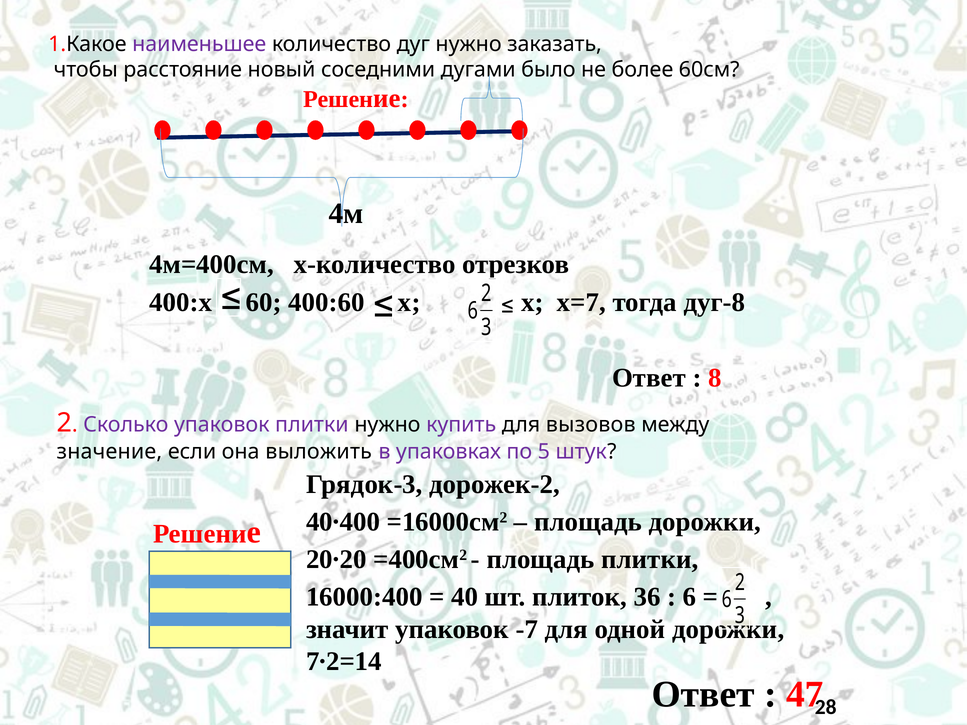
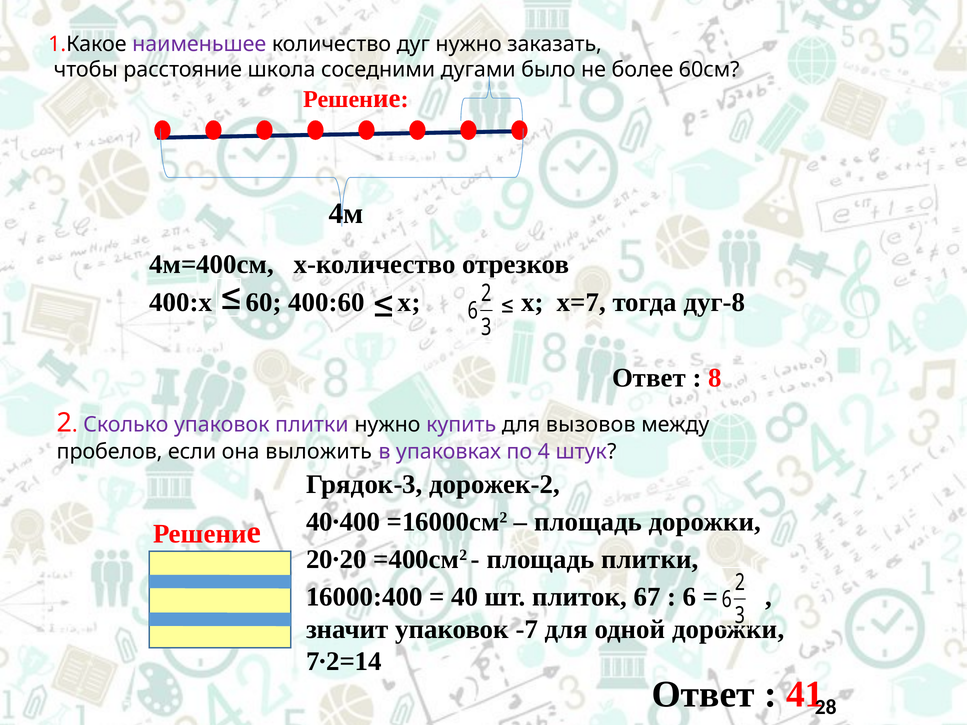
новый: новый -> школа (282, 70)
значение: значение -> пробелов (110, 452)
5: 5 -> 4 (544, 452)
36: 36 -> 67 (647, 597)
47: 47 -> 41 (805, 695)
